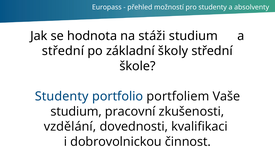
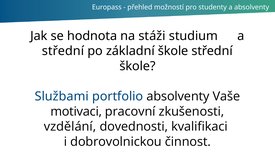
základní školy: školy -> škole (173, 51)
Studenty: Studenty -> Službami (62, 96)
portfolio portfoliem: portfoliem -> absolventy (178, 96)
studium: studium -> motivaci (76, 111)
